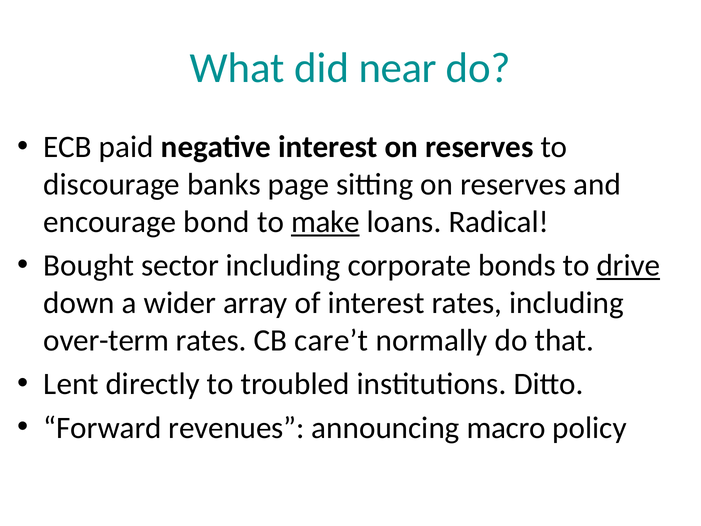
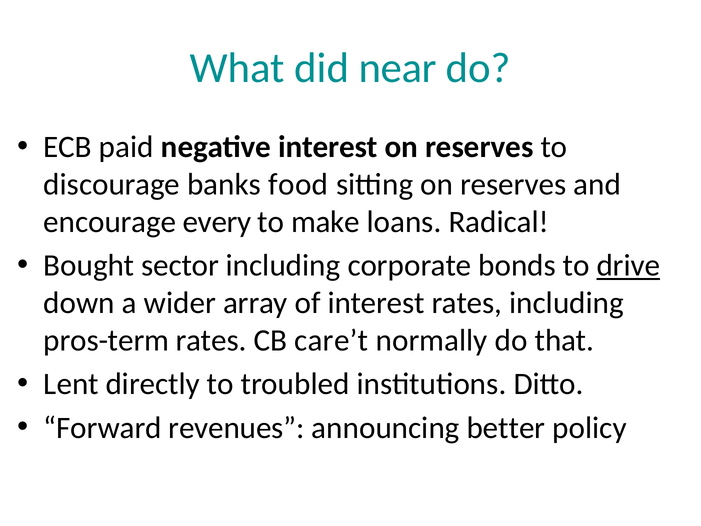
page: page -> food (298, 184)
bond: bond -> every (217, 222)
make underline: present -> none (325, 222)
over-term: over-term -> pros-term (106, 340)
macro: macro -> better (506, 428)
